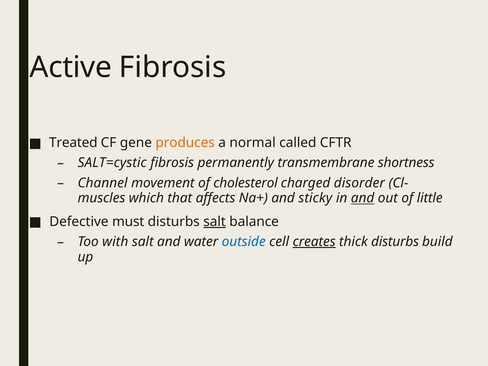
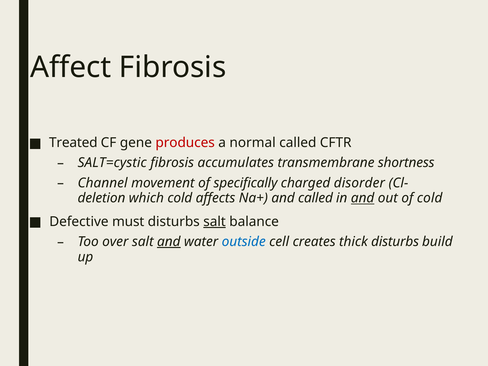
Active: Active -> Affect (71, 67)
produces colour: orange -> red (185, 143)
permanently: permanently -> accumulates (236, 163)
cholesterol: cholesterol -> specifically (246, 183)
muscles: muscles -> deletion (101, 198)
which that: that -> cold (180, 198)
and sticky: sticky -> called (315, 198)
of little: little -> cold (430, 198)
with: with -> over (115, 242)
and underline: none -> present (169, 242)
creates underline: present -> none (314, 242)
